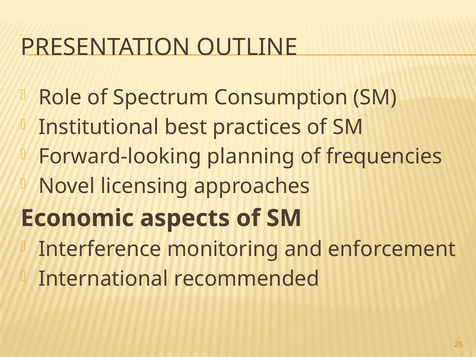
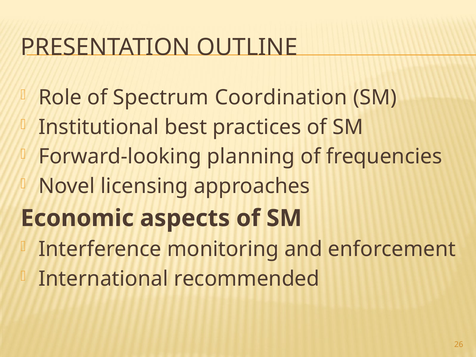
Consumption: Consumption -> Coordination (281, 97)
